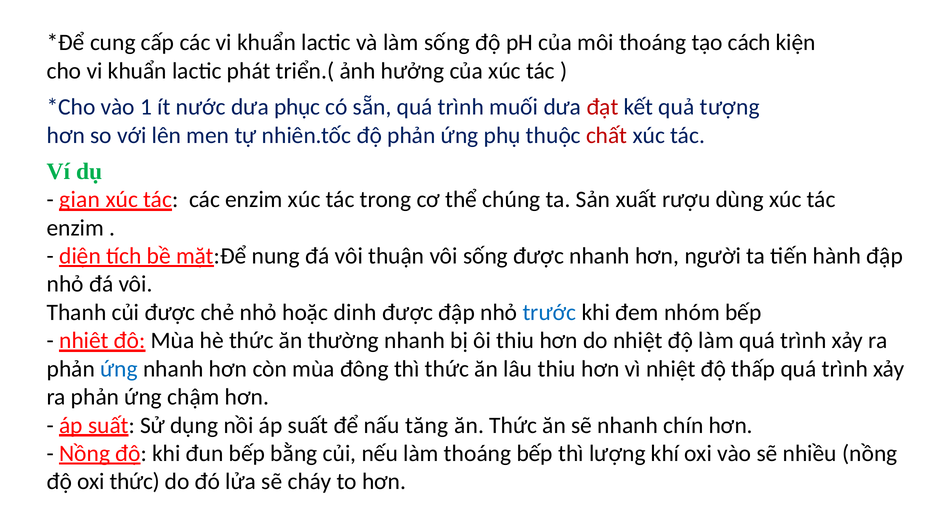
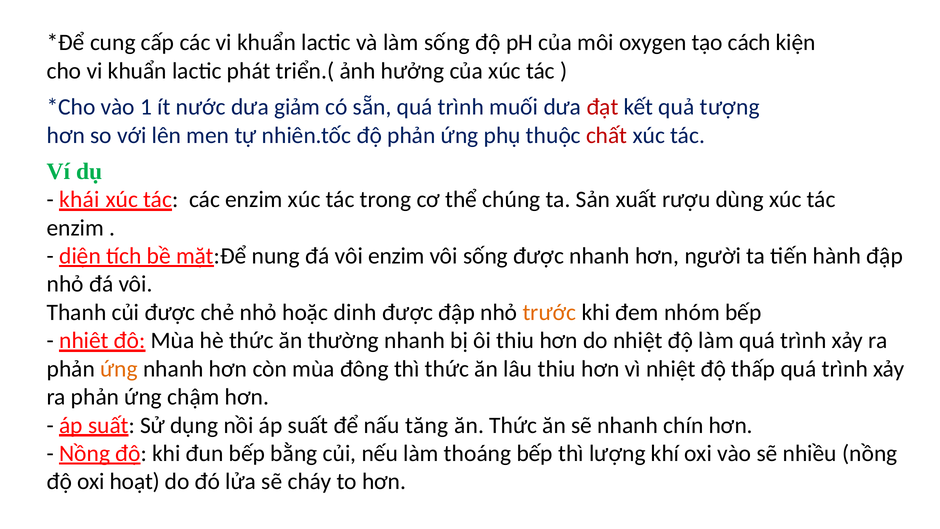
môi thoáng: thoáng -> oxygen (653, 43)
phục: phục -> giảm (297, 107)
gian: gian -> khái (80, 199)
vôi thuận: thuận -> enzim (396, 256)
trước colour: blue -> orange (549, 312)
ứng colour: blue -> orange (119, 369)
oxi thức: thức -> hoạt (135, 481)
